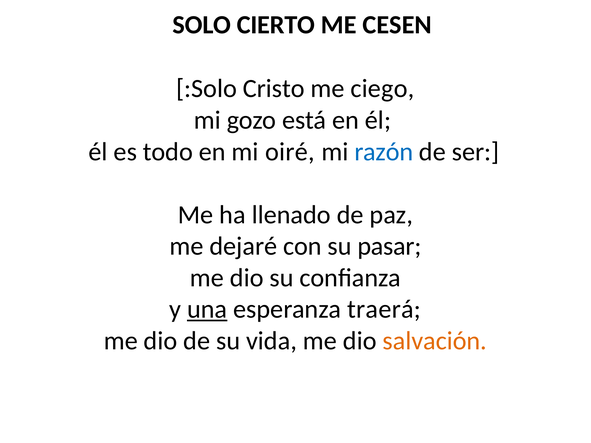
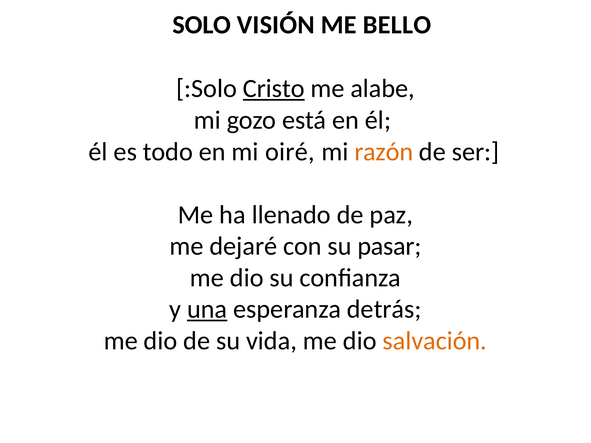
CIERTO: CIERTO -> VISIÓN (276, 25)
CESEN: CESEN -> BELLO (397, 25)
Cristo underline: none -> present (274, 89)
ciego: ciego -> alabe (383, 89)
razón colour: blue -> orange (384, 152)
traerá: traerá -> detrás (384, 309)
